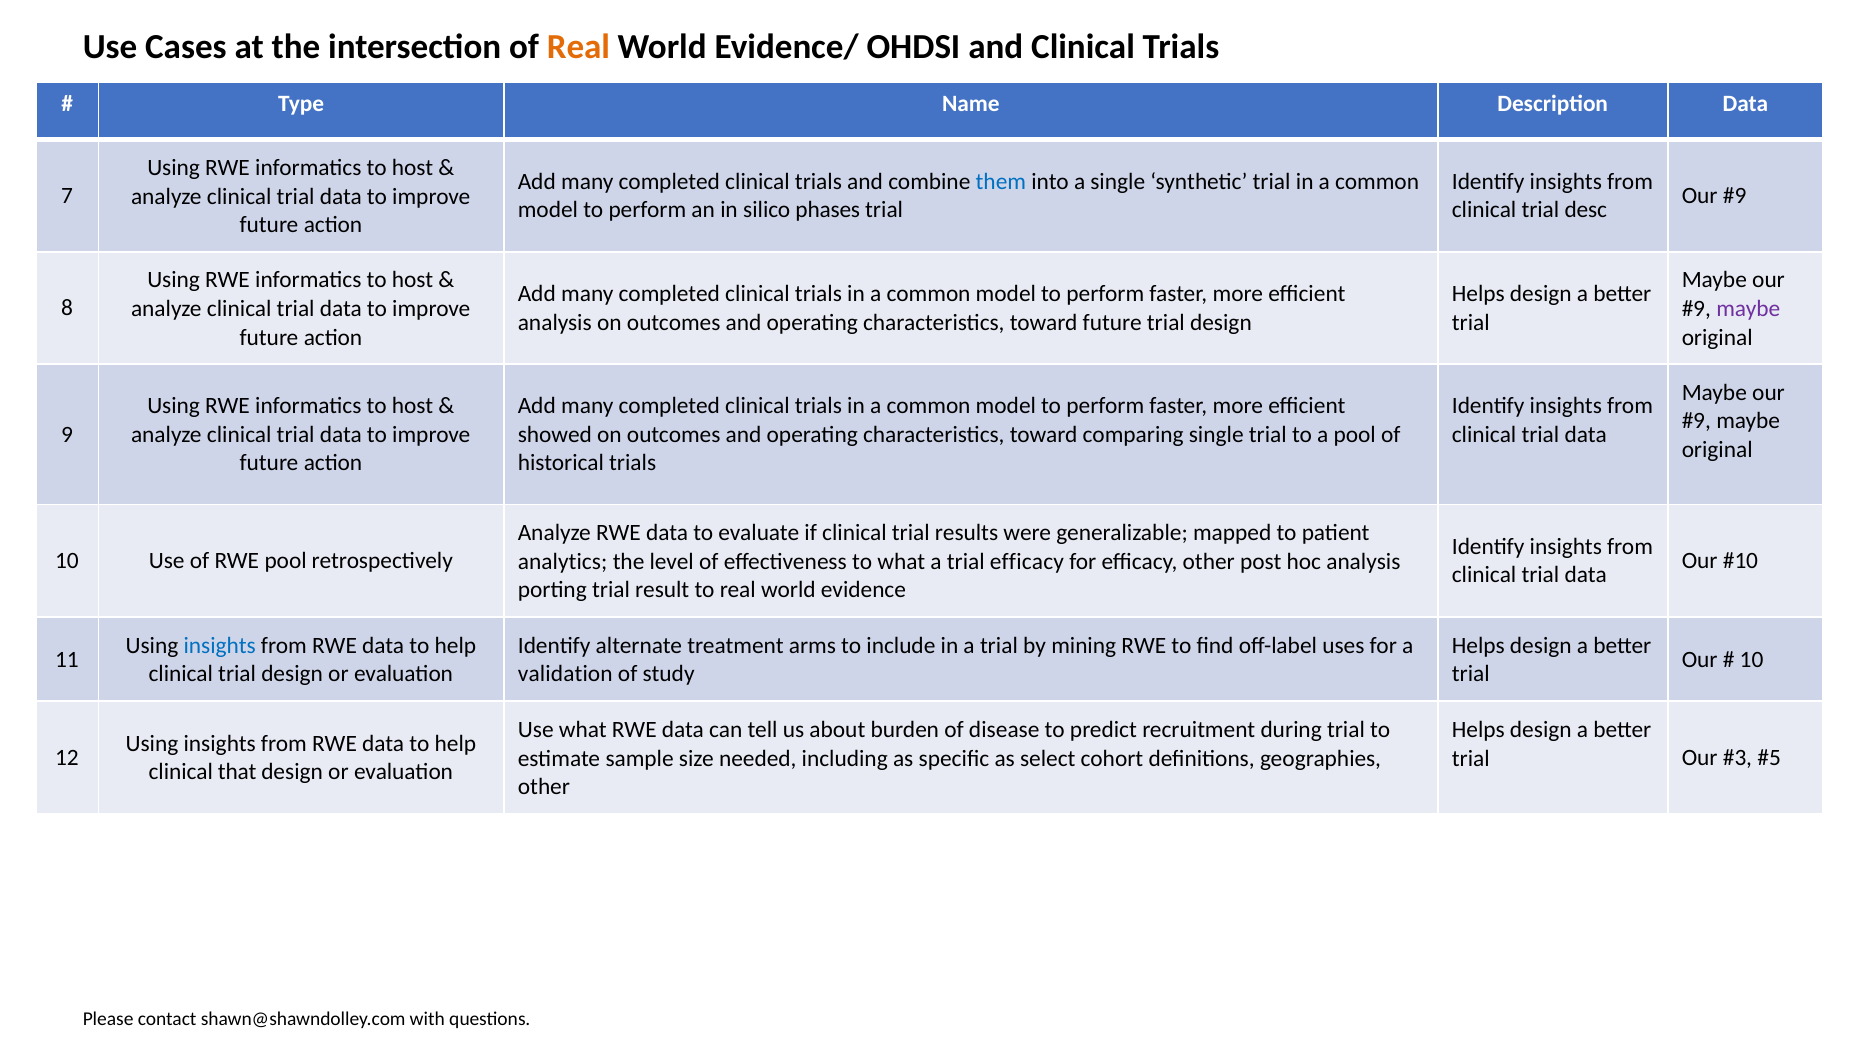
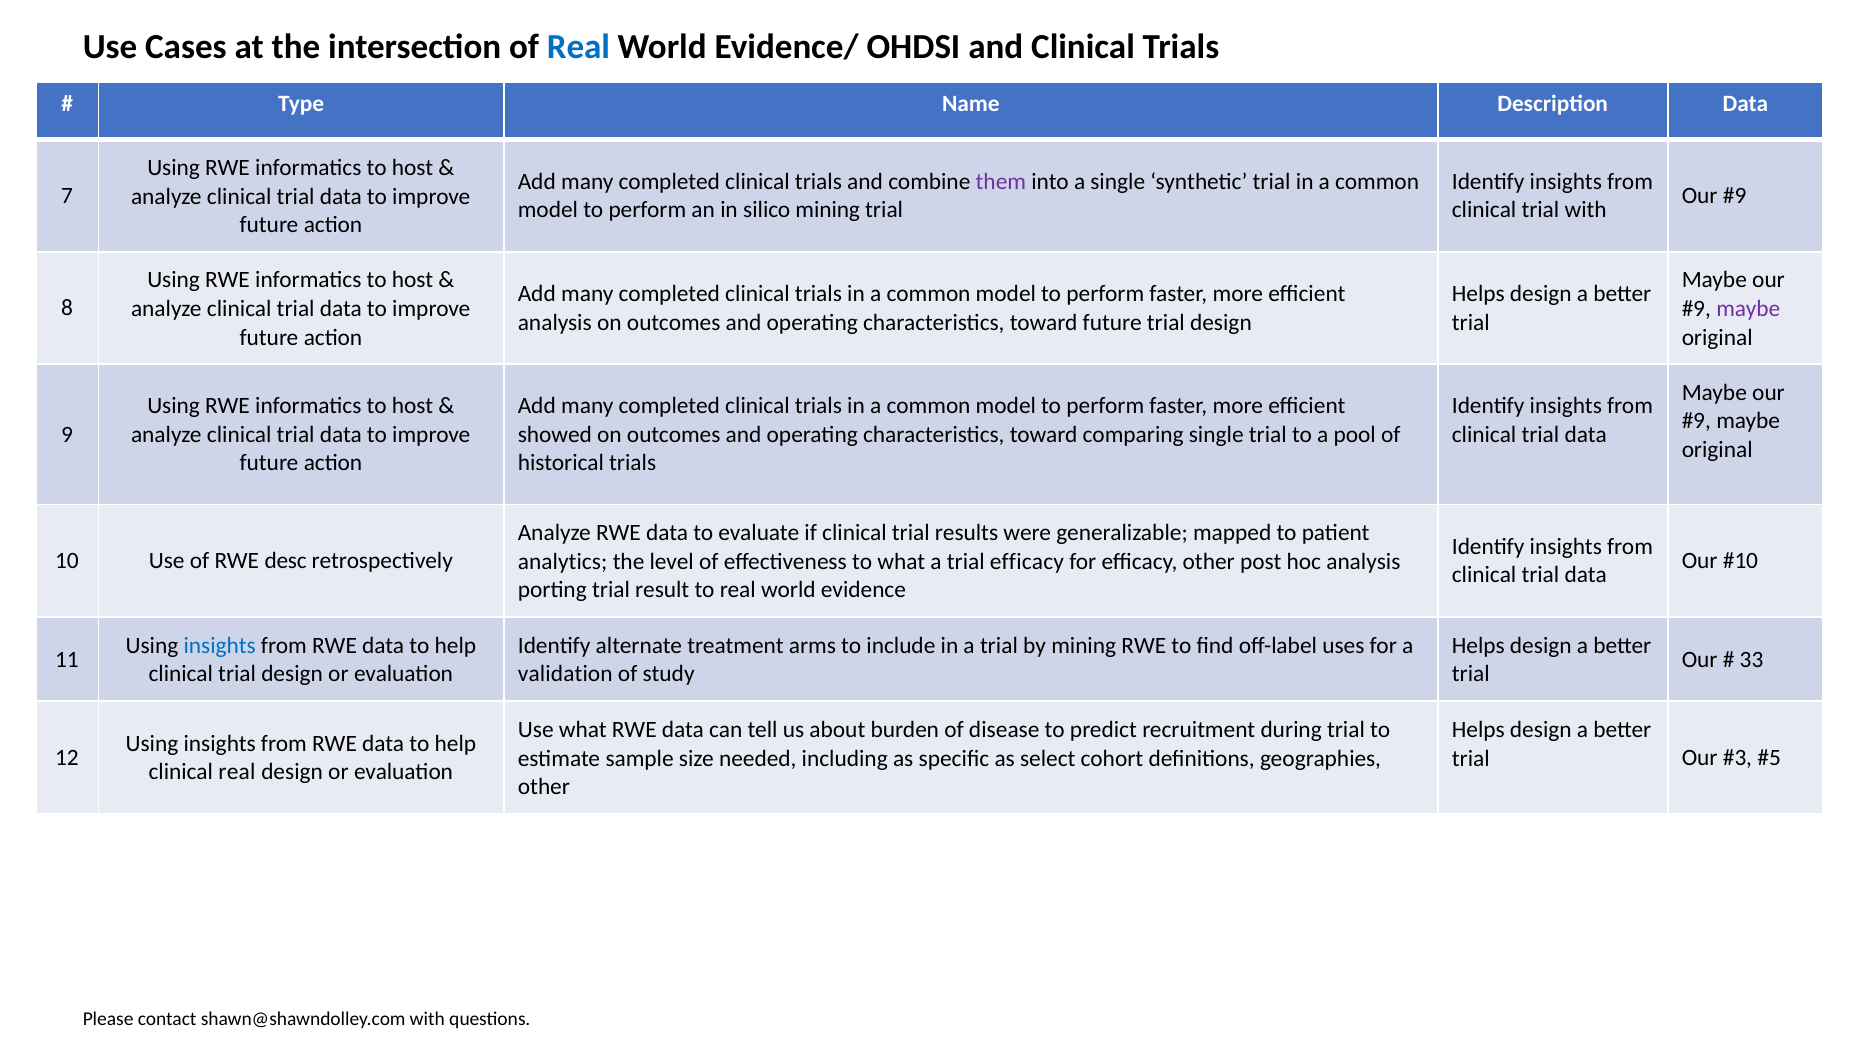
Real colour: orange -> blue (578, 47)
them colour: blue -> purple (1001, 182)
silico phases: phases -> mining (828, 210)
trial desc: desc -> with (1586, 210)
RWE pool: pool -> desc (286, 561)
10: 10 -> 33 (1752, 659)
clinical that: that -> real (237, 772)
